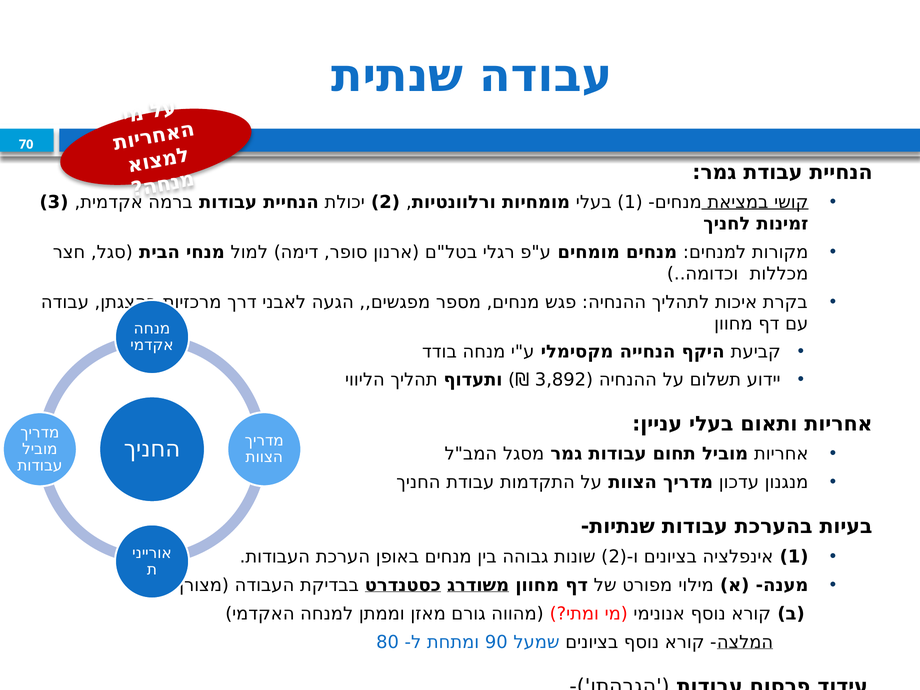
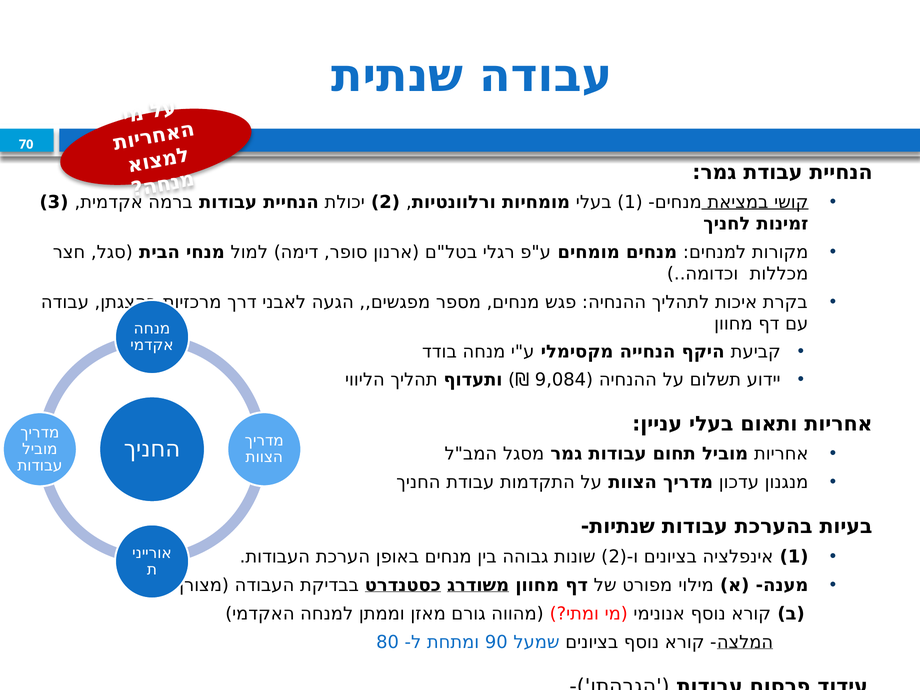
3,892: 3,892 -> 9,084 (560, 380)
